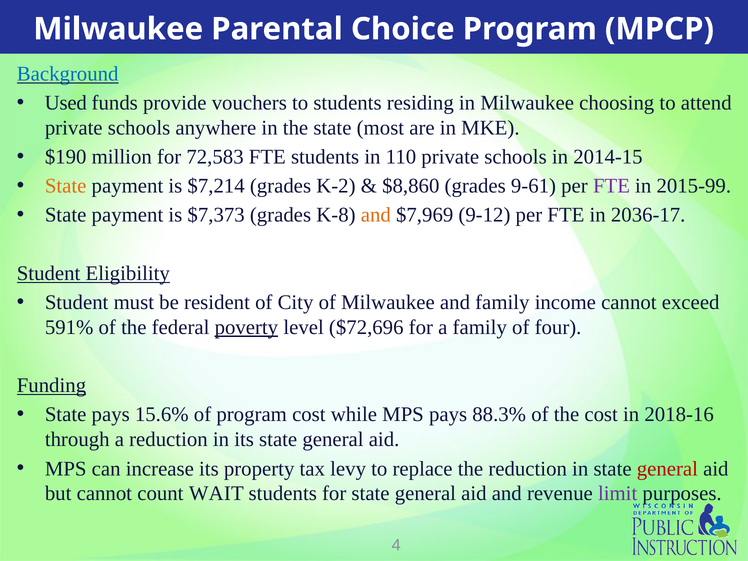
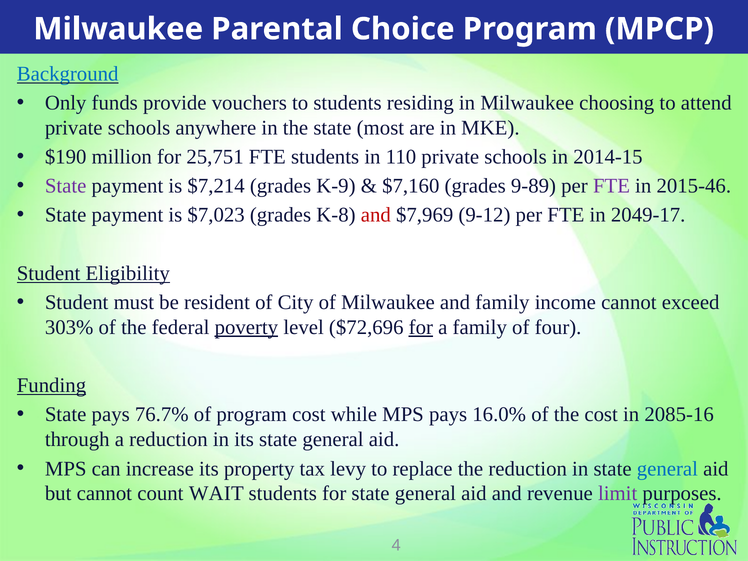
Used: Used -> Only (66, 103)
72,583: 72,583 -> 25,751 (215, 157)
State colour: orange -> purple (66, 186)
K-2: K-2 -> K-9 (336, 186)
$8,860: $8,860 -> $7,160 (411, 186)
9-61: 9-61 -> 9-89 (533, 186)
2015-99: 2015-99 -> 2015-46 (694, 186)
$7,373: $7,373 -> $7,023 (216, 215)
and colour: orange -> red (376, 215)
2036-17: 2036-17 -> 2049-17 (648, 215)
591%: 591% -> 303% (69, 327)
for underline: none -> present (421, 327)
15.6%: 15.6% -> 76.7% (162, 415)
88.3%: 88.3% -> 16.0% (499, 415)
2018-16: 2018-16 -> 2085-16 (679, 415)
general colour: red -> blue (667, 469)
